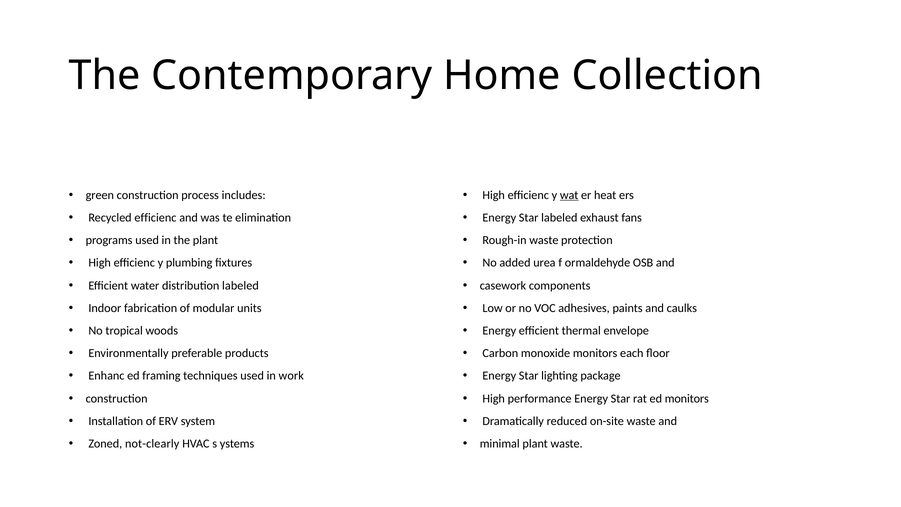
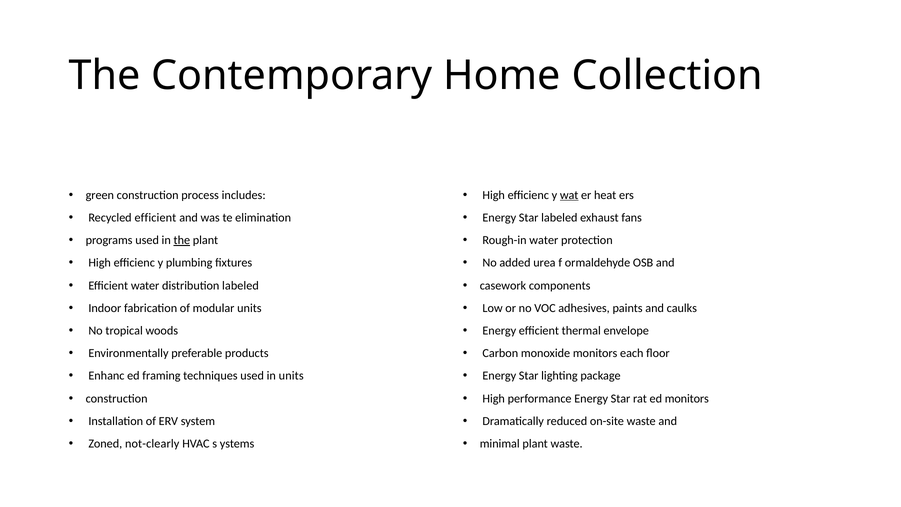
efficienc: efficienc -> efficient (155, 218)
the underline: none -> present (182, 240)
waste: waste -> water (544, 240)
in work: work -> units (291, 376)
